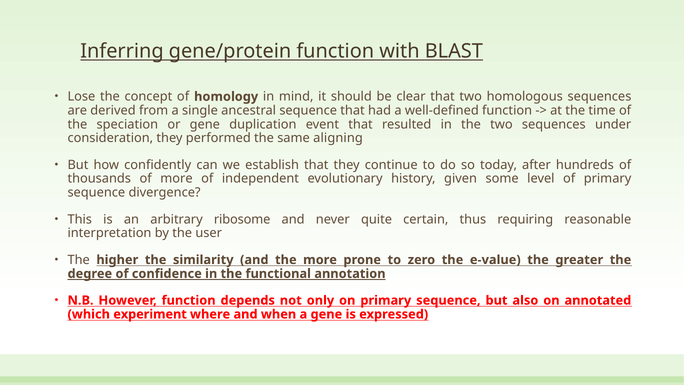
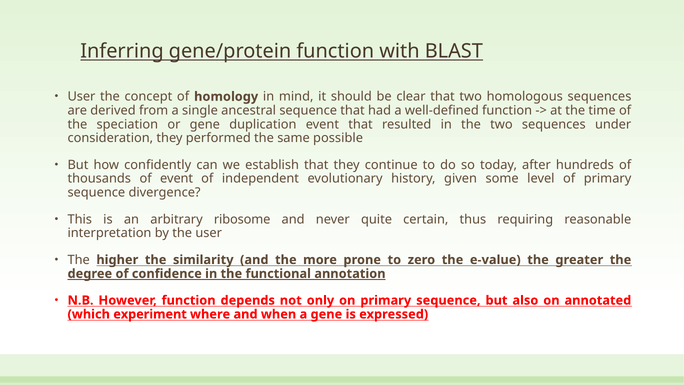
Lose: Lose -> User (81, 97)
aligning: aligning -> possible (338, 138)
of more: more -> event (177, 179)
